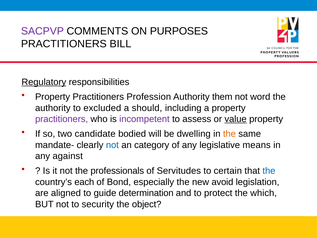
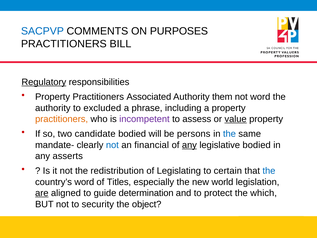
SACPVP colour: purple -> blue (42, 31)
Profession: Profession -> Associated (149, 97)
should: should -> phrase (147, 108)
practitioners colour: purple -> orange (62, 119)
dwelling: dwelling -> persons (194, 134)
the colour: orange -> blue (229, 134)
category: category -> financial (152, 145)
any underline: none -> present (189, 145)
legislative means: means -> bodied (257, 145)
against: against -> asserts (68, 156)
professionals: professionals -> redistribution (117, 171)
Servitudes: Servitudes -> Legislating (179, 171)
country’s each: each -> word (84, 182)
Bond: Bond -> Titles (119, 182)
avoid: avoid -> world (222, 182)
are underline: none -> present (42, 193)
